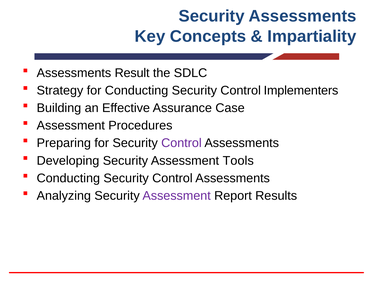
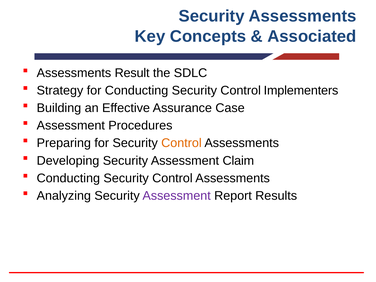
Impartiality: Impartiality -> Associated (312, 36)
Control colour: purple -> orange (181, 143)
Tools: Tools -> Claim (238, 161)
